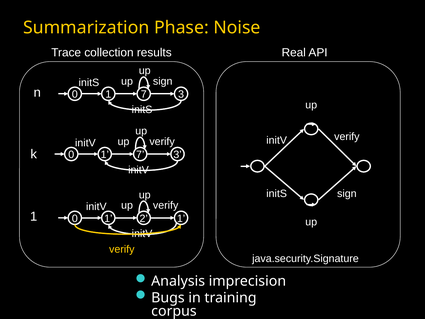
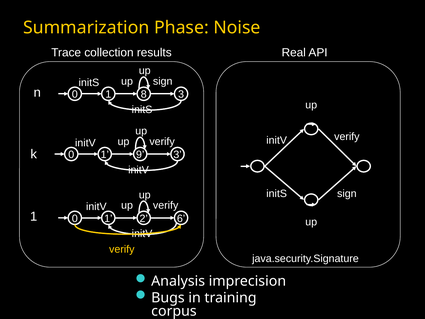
7: 7 -> 8 (144, 94)
7: 7 -> 9 (140, 155)
2 1: 1 -> 6 (181, 218)
